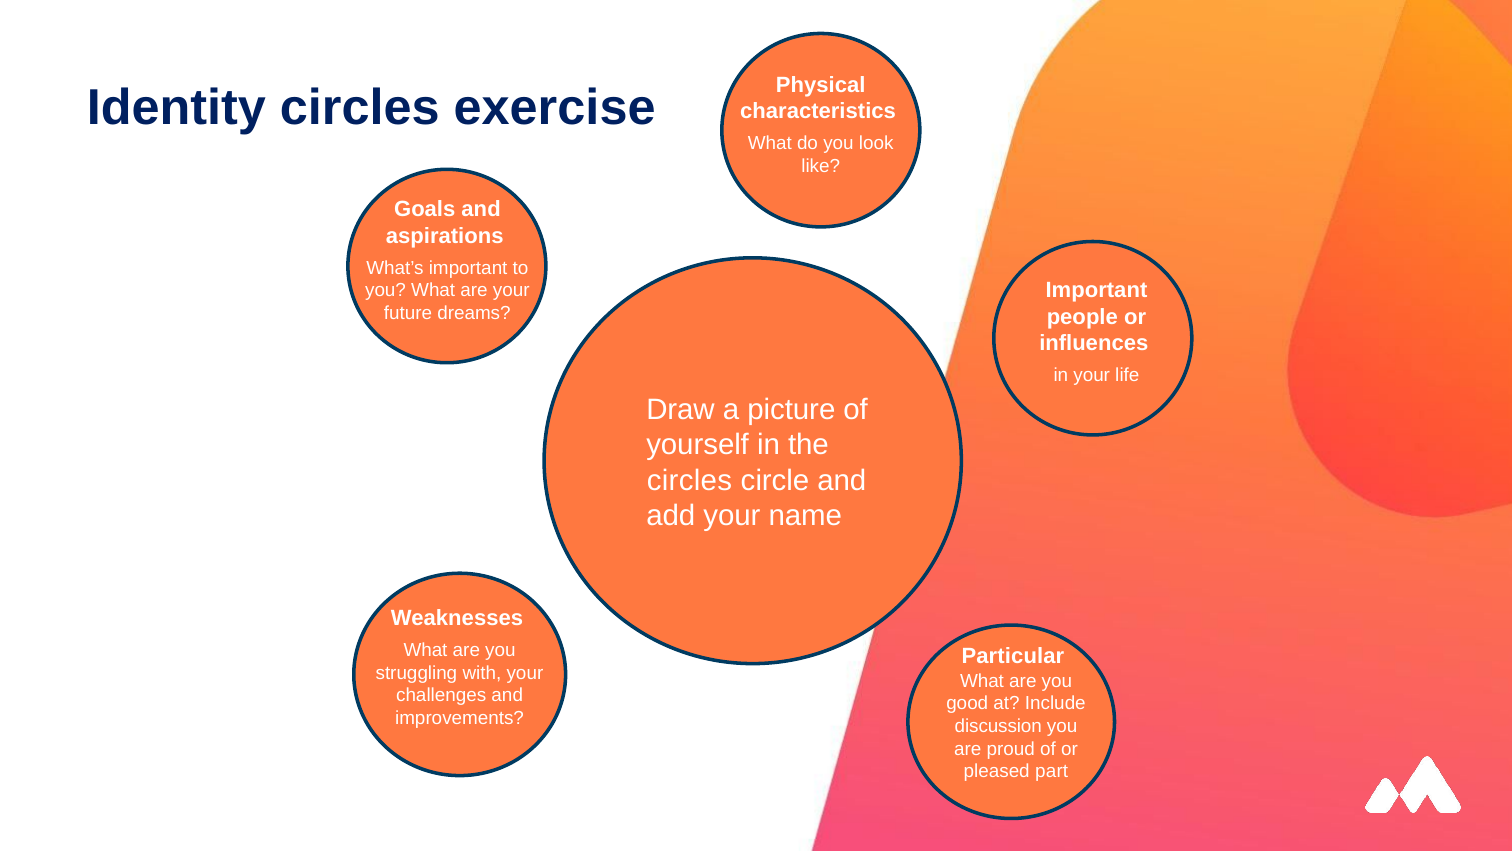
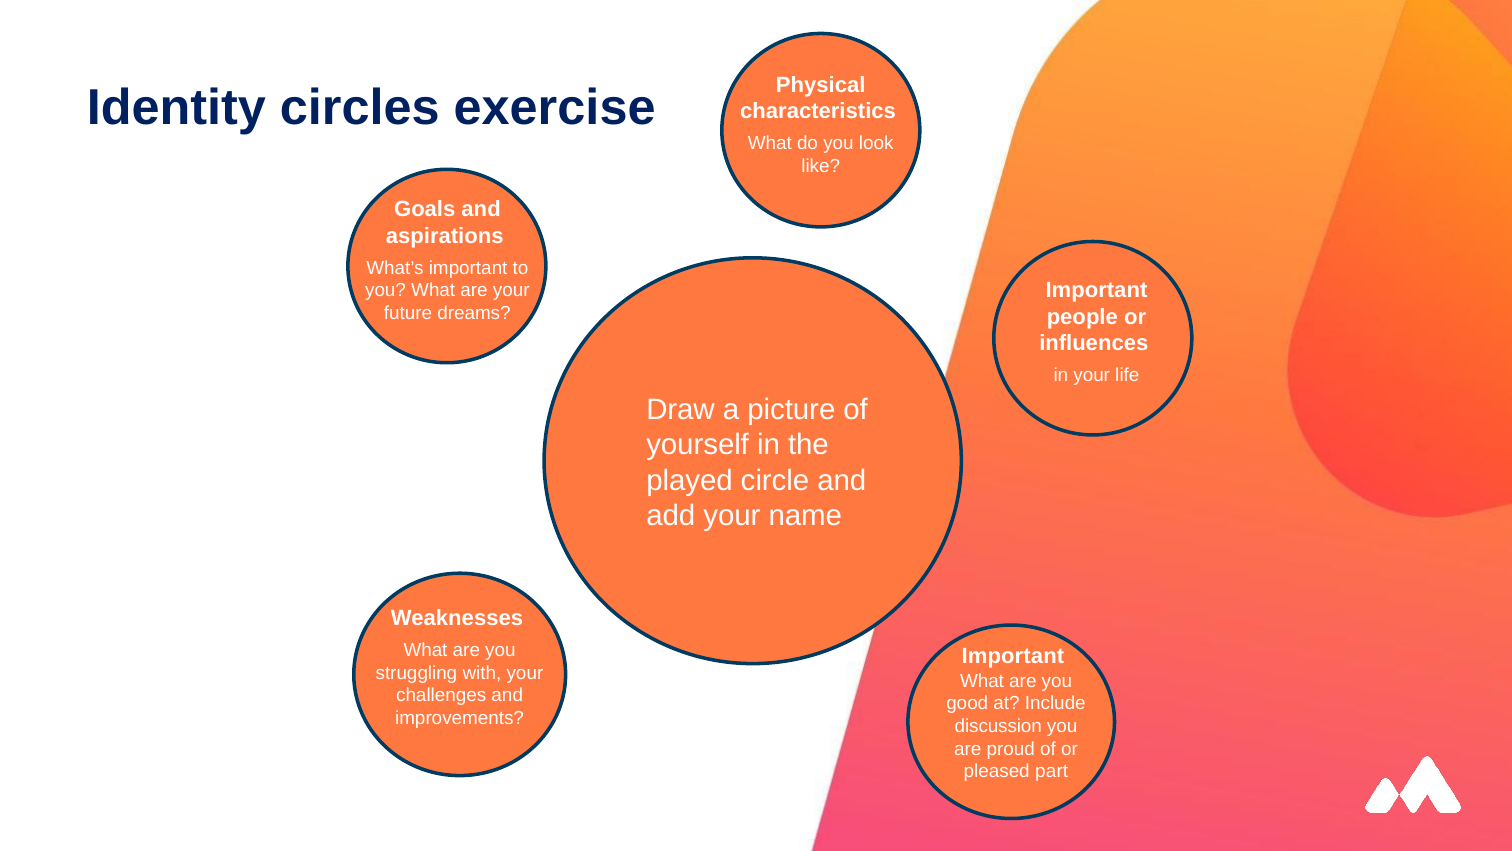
circles: circles -> played (690, 480)
Particular: Particular -> Important (1013, 656)
